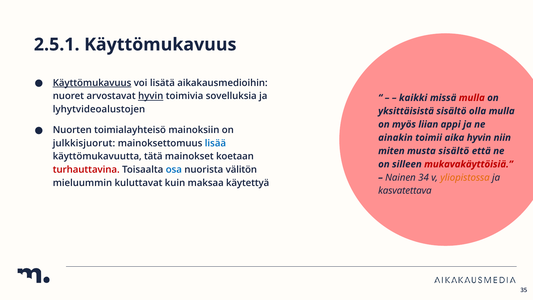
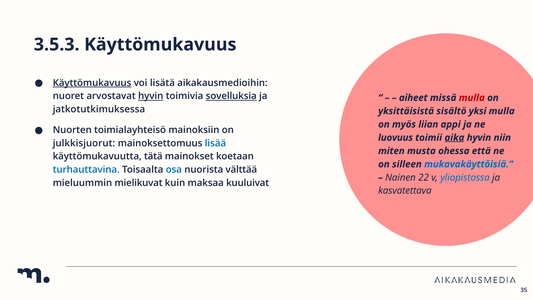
2.5.1: 2.5.1 -> 3.5.3 (57, 45)
sovelluksia underline: none -> present (231, 96)
kaikki: kaikki -> aiheet (413, 98)
lyhytvideoalustojen: lyhytvideoalustojen -> jatkotutkimuksessa (99, 109)
olla: olla -> yksi (478, 111)
ainakin: ainakin -> luovuus (396, 138)
aika underline: none -> present (454, 138)
musta sisältö: sisältö -> ohessa (454, 151)
mukavakäyttöisiä colour: red -> blue (469, 164)
turhauttavina colour: red -> blue (86, 170)
välitön: välitön -> välttää (241, 170)
34: 34 -> 22 (424, 177)
yliopistossa colour: orange -> blue (465, 177)
kuluttavat: kuluttavat -> mielikuvat (139, 183)
käytettyä: käytettyä -> kuuluivat (248, 183)
